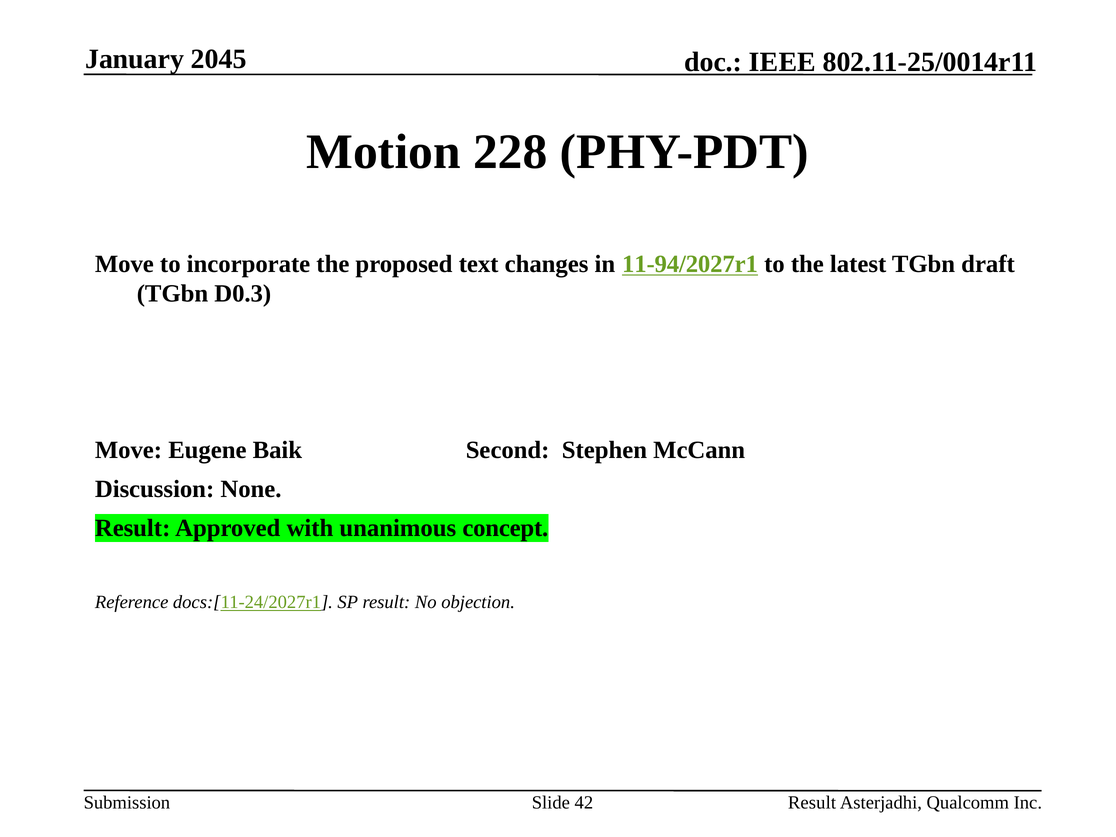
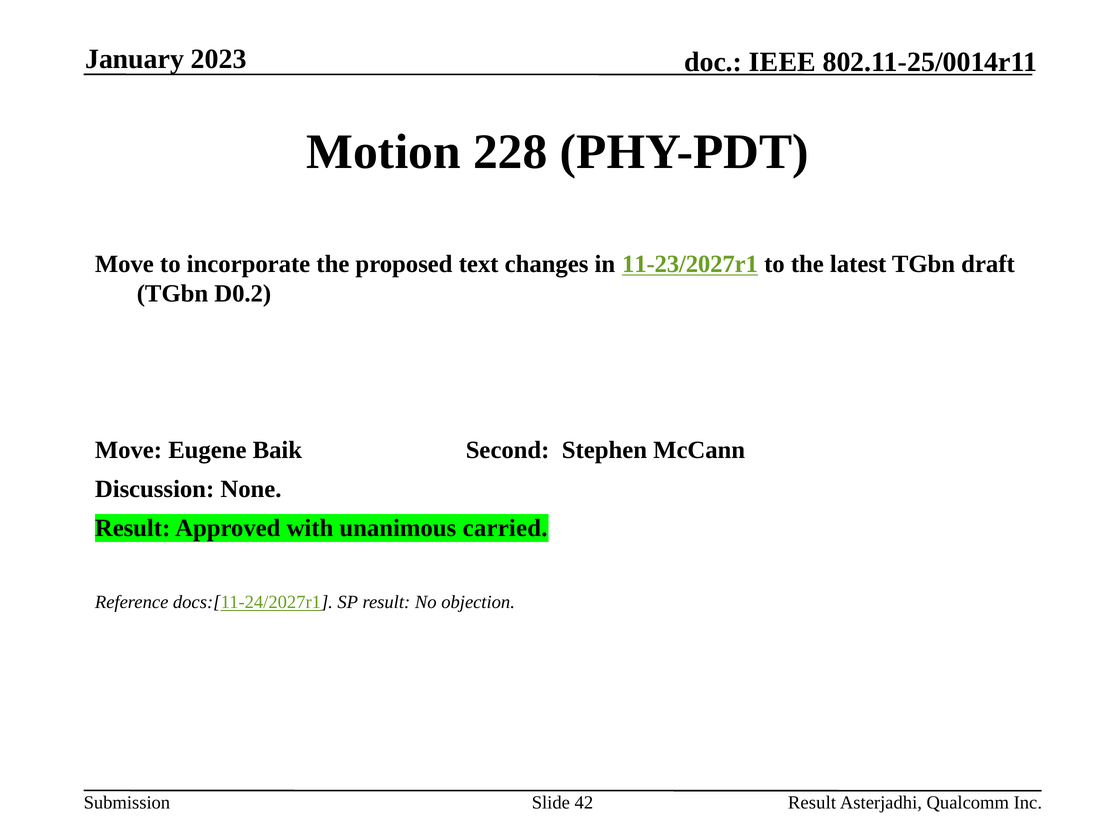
2045: 2045 -> 2023 (219, 59)
11-94/2027r1: 11-94/2027r1 -> 11-23/2027r1 (690, 264)
D0.3: D0.3 -> D0.2 (243, 294)
concept: concept -> carried (505, 528)
